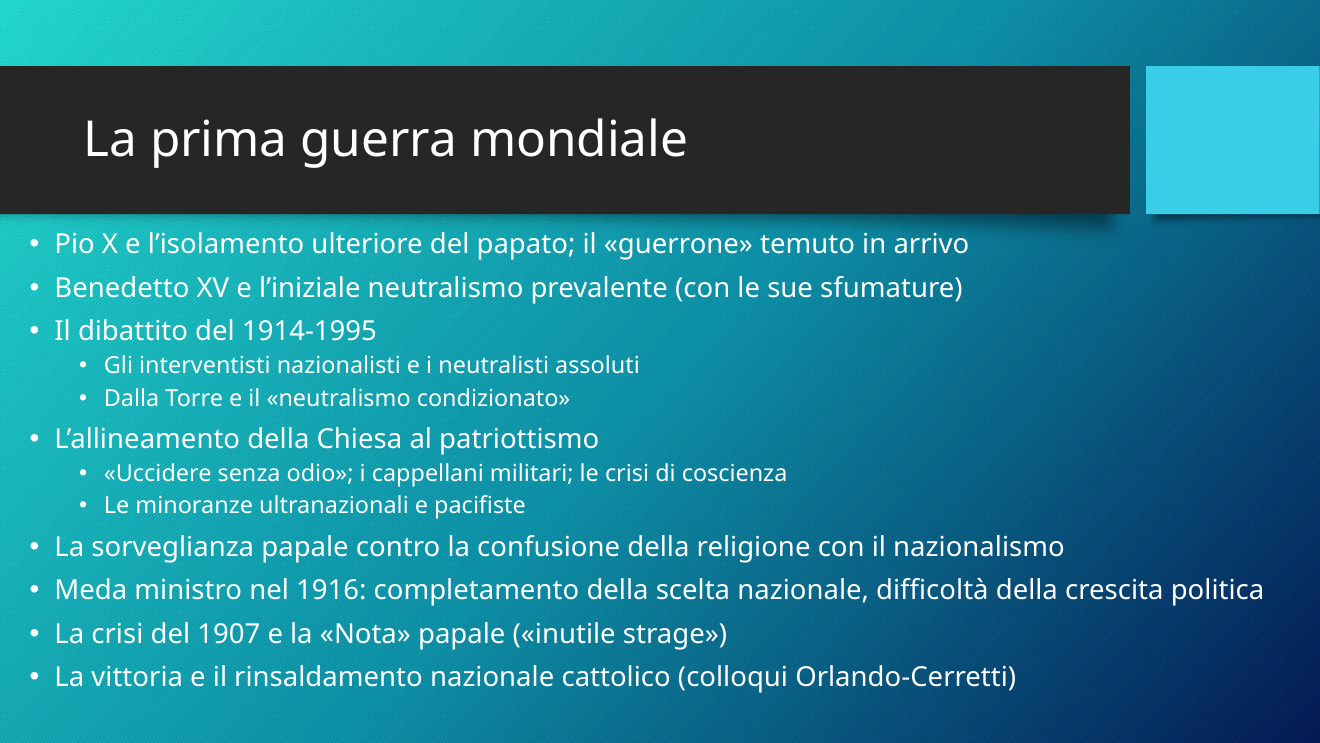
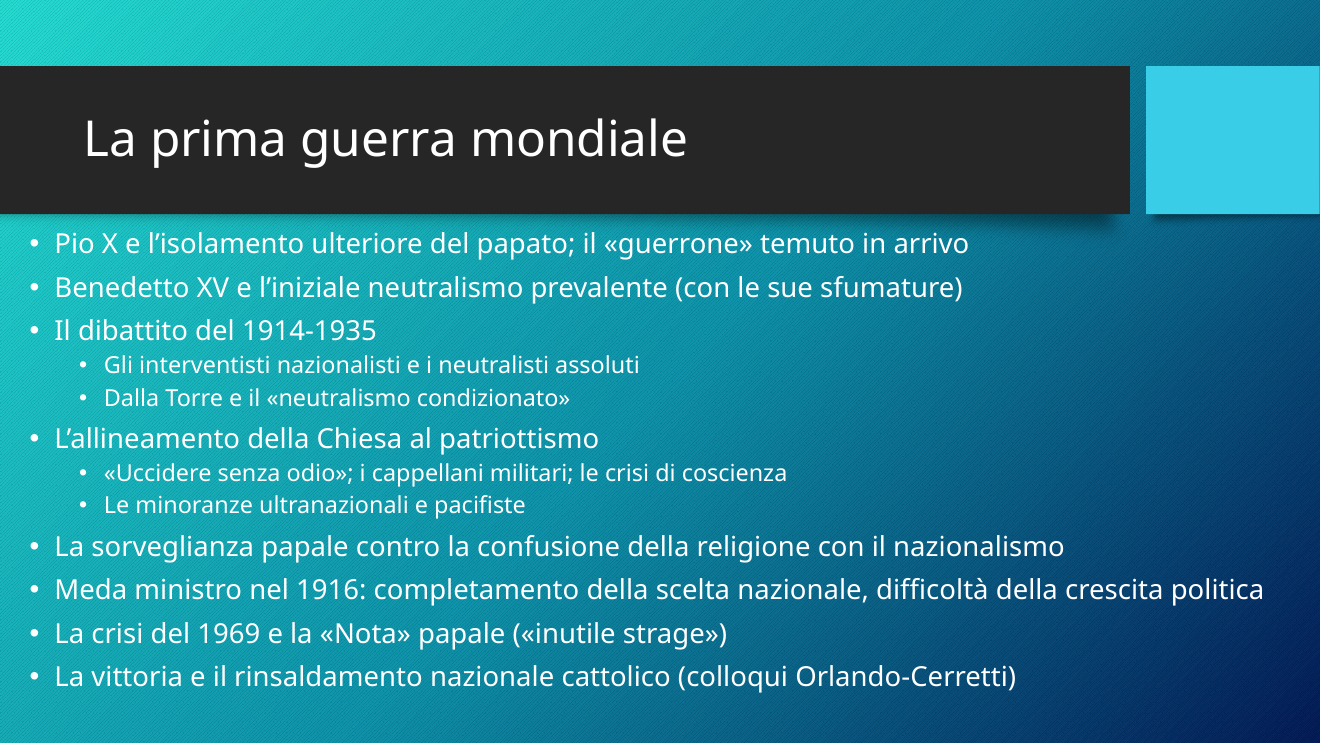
1914-1995: 1914-1995 -> 1914-1935 (309, 332)
1907: 1907 -> 1969 (229, 634)
